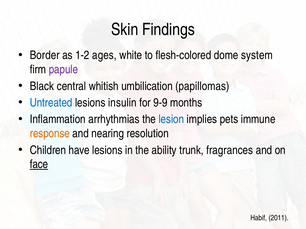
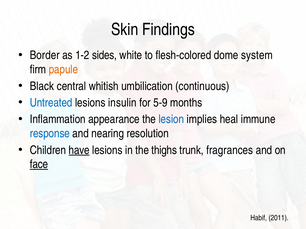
ages: ages -> sides (105, 55)
papule colour: purple -> orange (63, 70)
papillomas: papillomas -> continuous (202, 86)
9-9: 9-9 -> 5-9 (160, 103)
arrhythmias: arrhythmias -> appearance (114, 120)
pets: pets -> heal (229, 120)
response colour: orange -> blue (50, 134)
have underline: none -> present (79, 150)
ability: ability -> thighs (164, 150)
